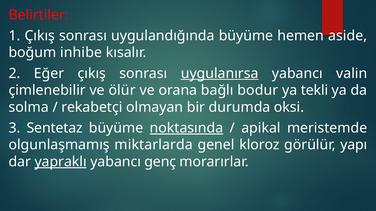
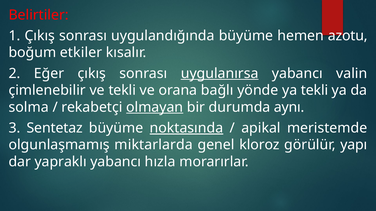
aside: aside -> azotu (348, 36)
inhibe: inhibe -> etkiler (81, 53)
ve ölür: ölür -> tekli (122, 90)
bodur: bodur -> yönde (258, 90)
olmayan underline: none -> present (155, 107)
oksi: oksi -> aynı (289, 107)
yapraklı underline: present -> none (61, 162)
genç: genç -> hızla (160, 162)
